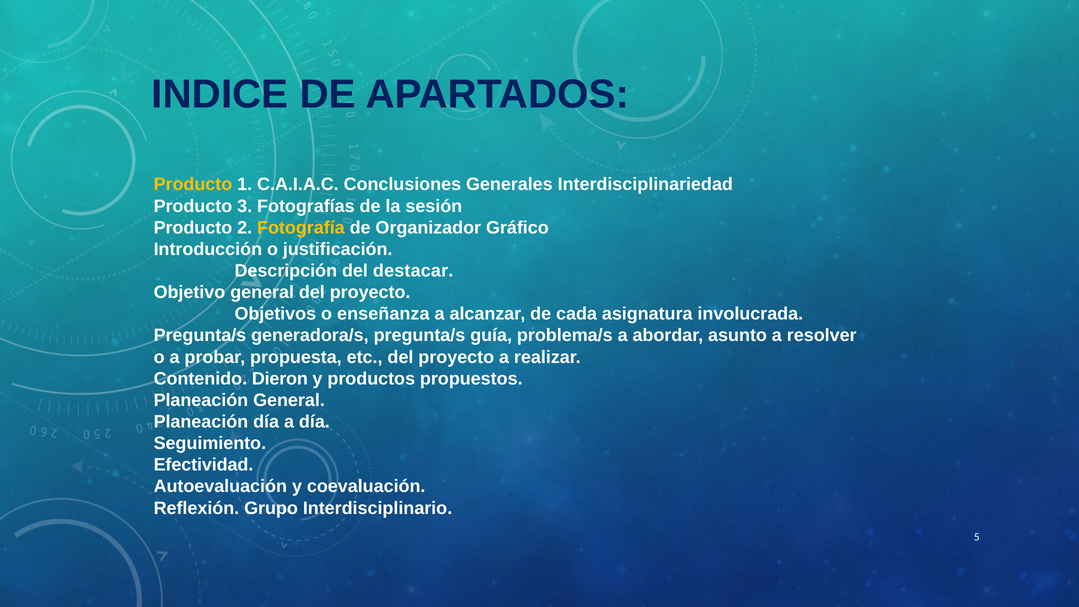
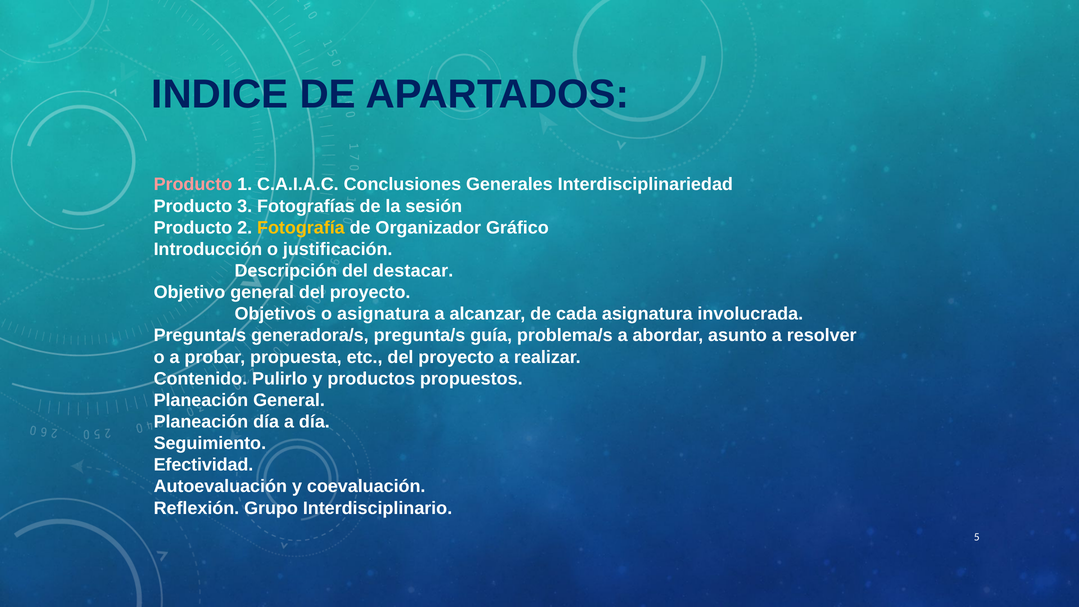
Producto colour: yellow -> pink (193, 185)
o enseñanza: enseñanza -> asignatura (383, 314)
Dieron: Dieron -> Pulirlo (280, 379)
